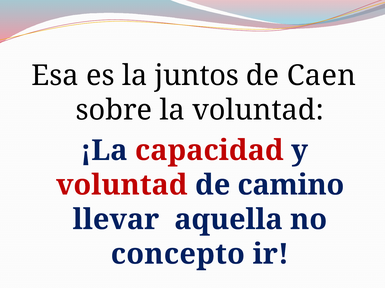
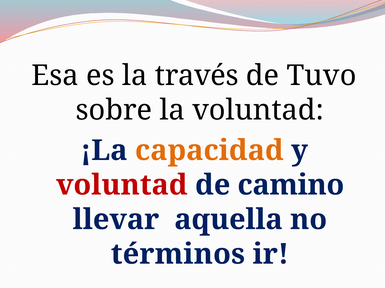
juntos: juntos -> través (197, 76)
Caen: Caen -> Tuvo (321, 76)
capacidad colour: red -> orange (209, 151)
concepto: concepto -> términos (178, 255)
